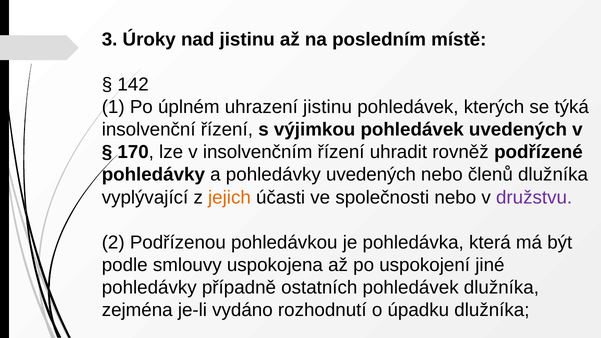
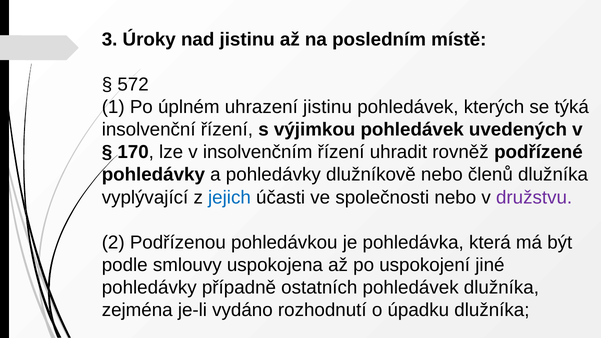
142: 142 -> 572 (133, 85)
pohledávky uvedených: uvedených -> dlužníkově (371, 175)
jejich colour: orange -> blue (229, 197)
